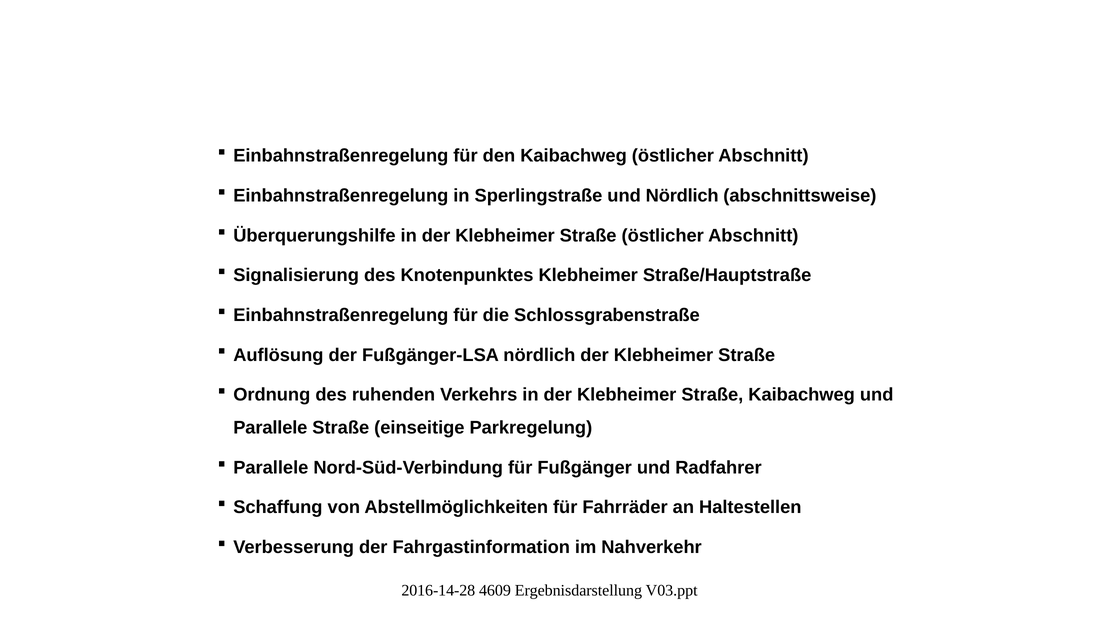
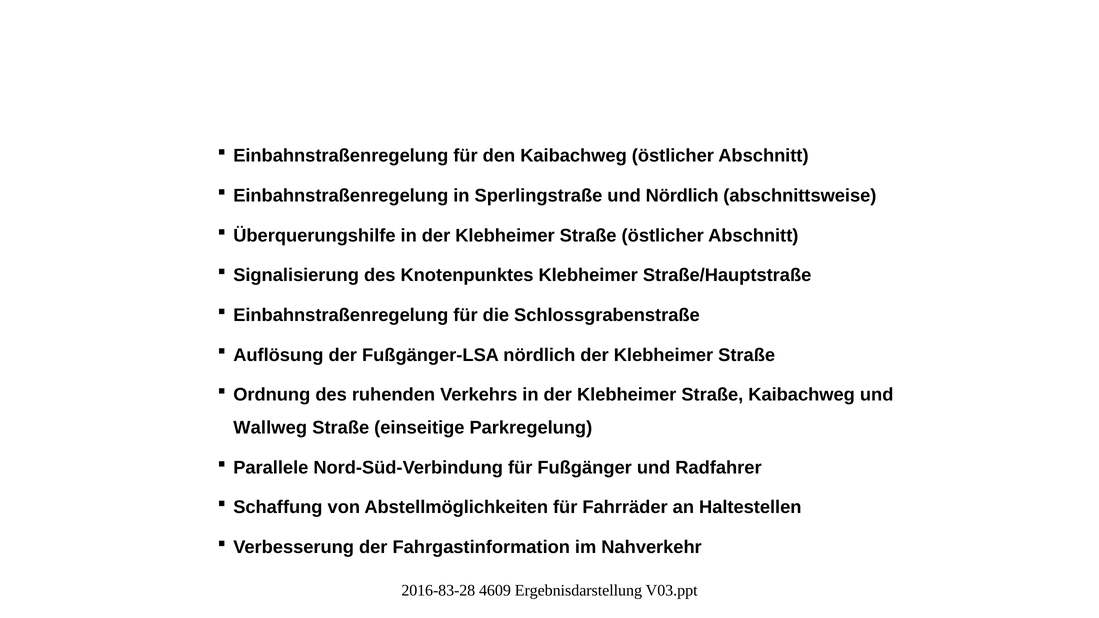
Parallele: Parallele -> Wallweg (270, 428)
2016-14-28: 2016-14-28 -> 2016-83-28 (438, 591)
